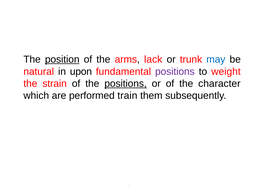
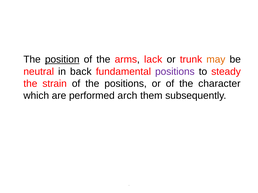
may colour: blue -> orange (216, 59)
natural: natural -> neutral (39, 72)
upon: upon -> back (81, 72)
weight: weight -> steady (226, 72)
positions underline: present -> none (126, 84)
train: train -> arch (127, 96)
